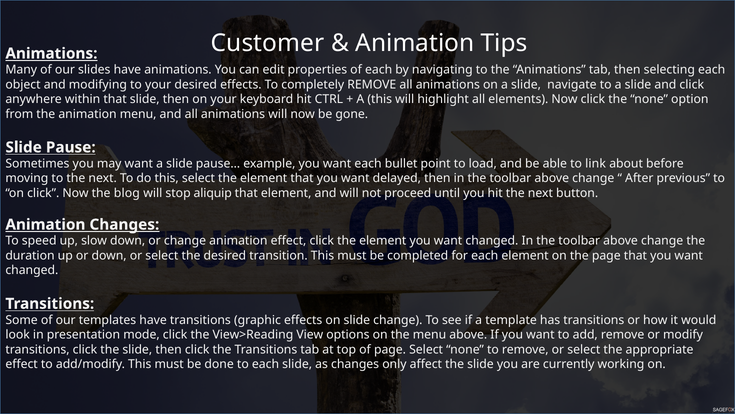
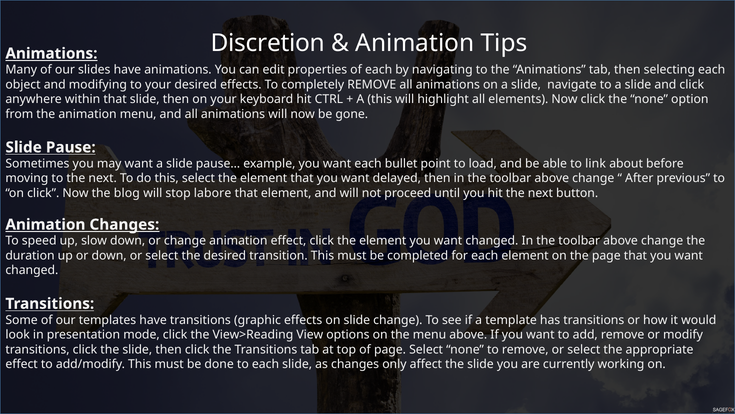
Customer: Customer -> Discretion (268, 43)
aliquip: aliquip -> labore (213, 193)
